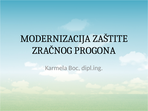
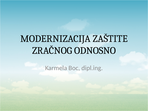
PROGONA: PROGONA -> ODNOSNO (95, 51)
